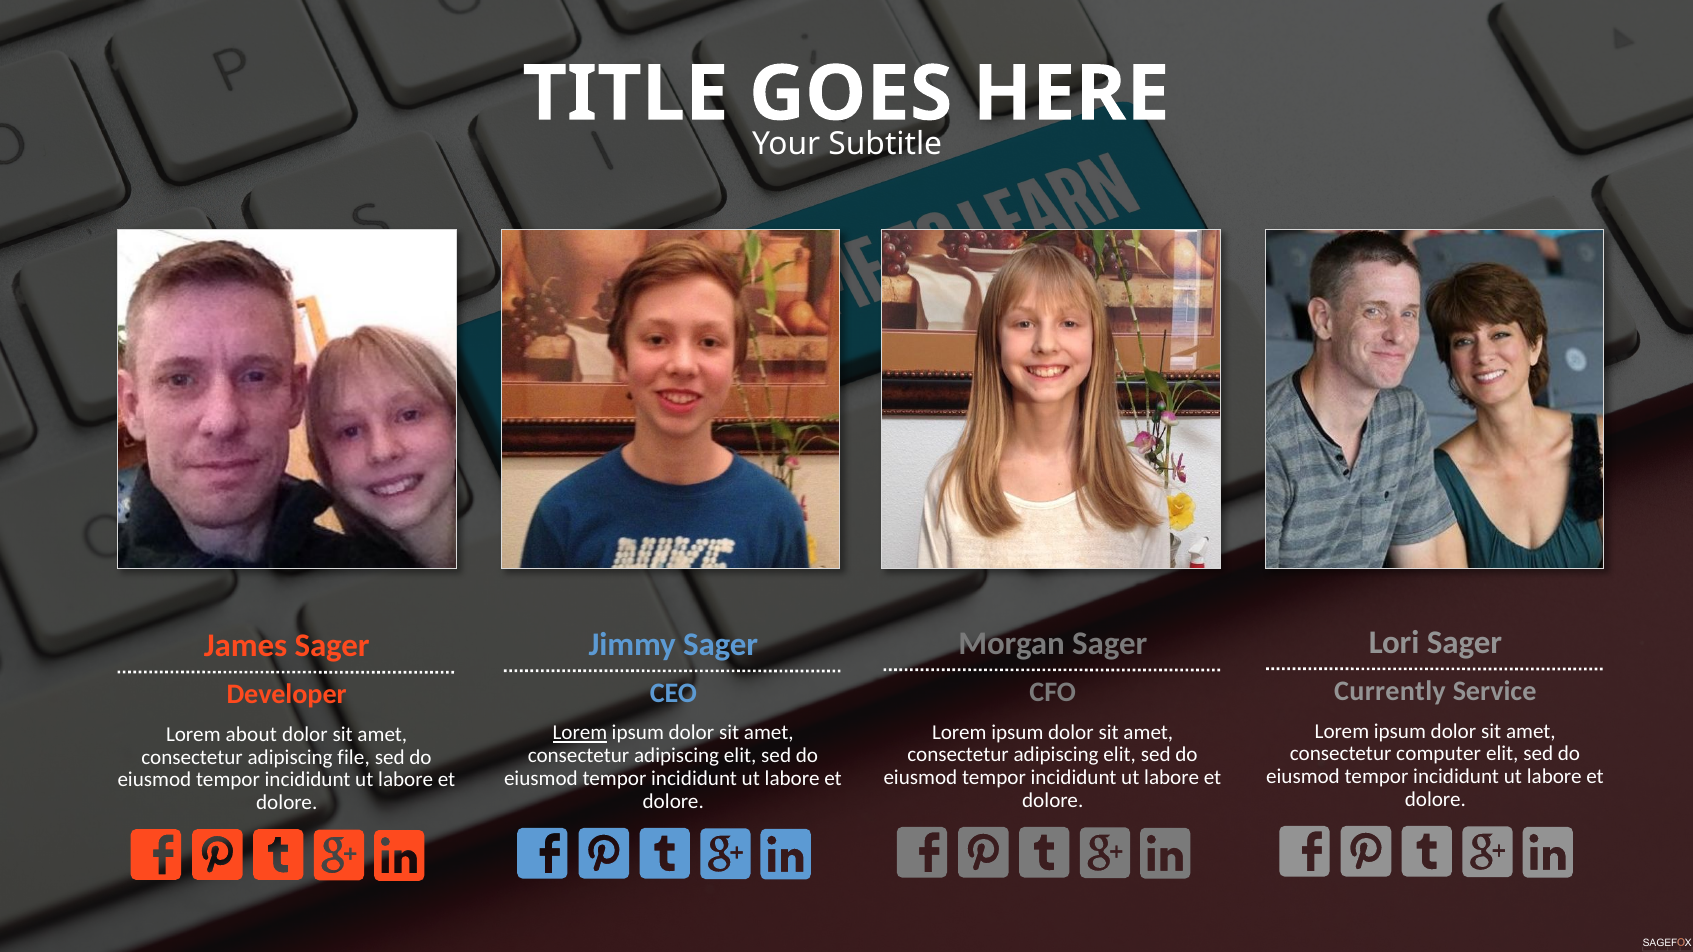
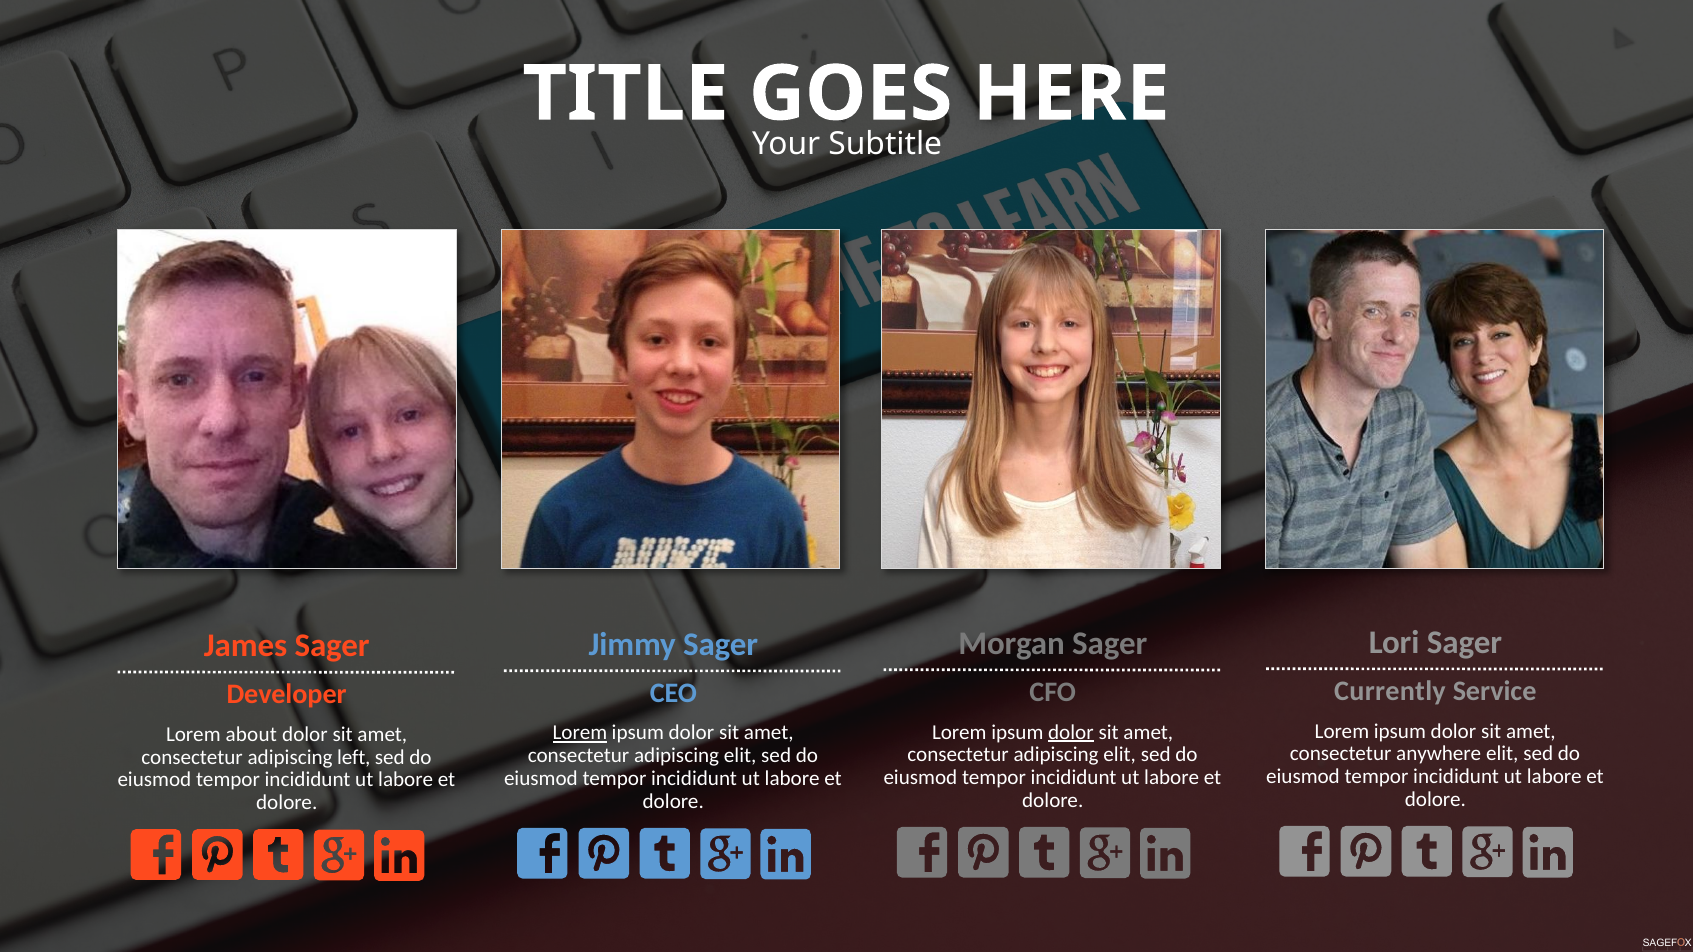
dolor underline: none -> present (1071, 732)
computer: computer -> anywhere (1439, 754)
file: file -> left (354, 757)
